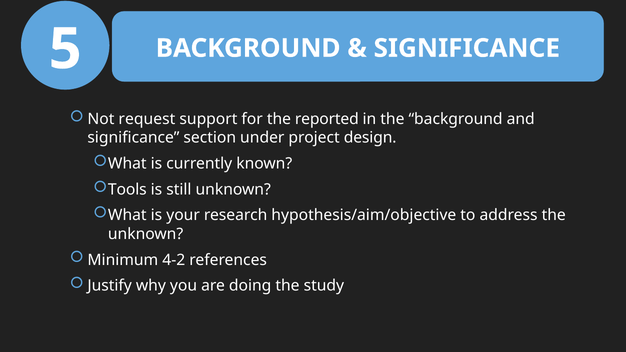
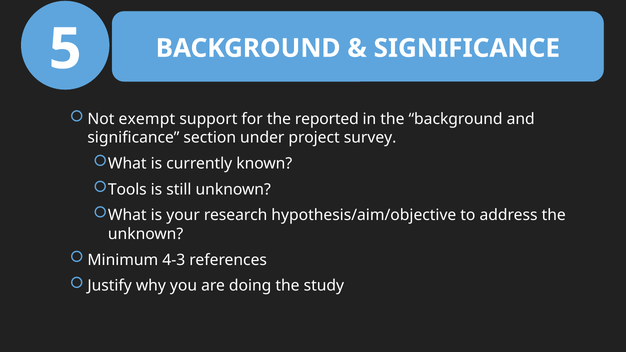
request: request -> exempt (147, 119)
design: design -> survey (370, 138)
4-2: 4-2 -> 4-3 (174, 260)
